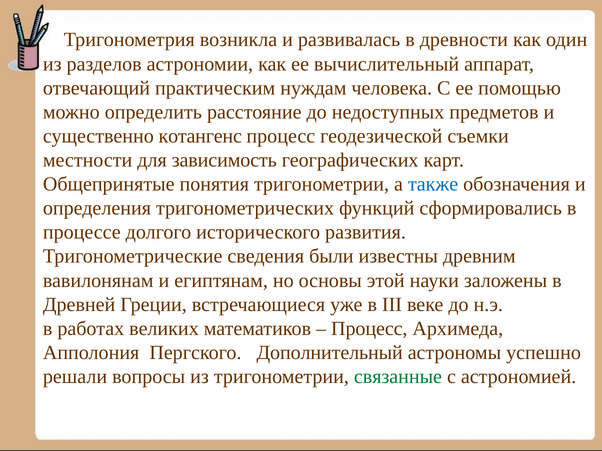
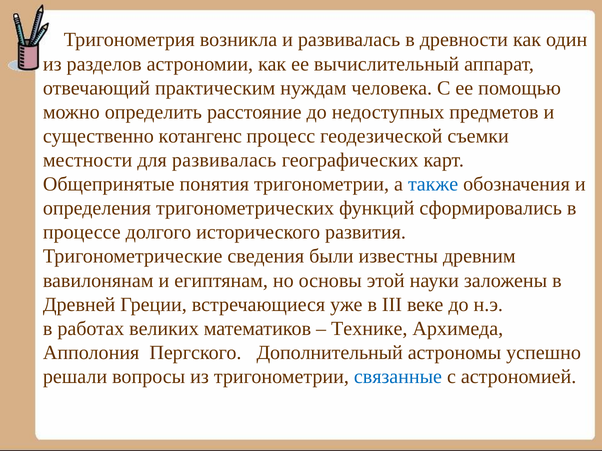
для зависимость: зависимость -> развивалась (224, 160)
Процесс: Процесс -> Технике (369, 329)
связанные colour: green -> blue (398, 377)
